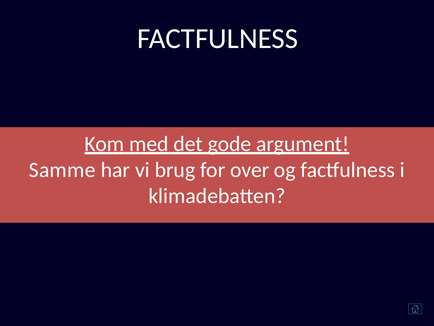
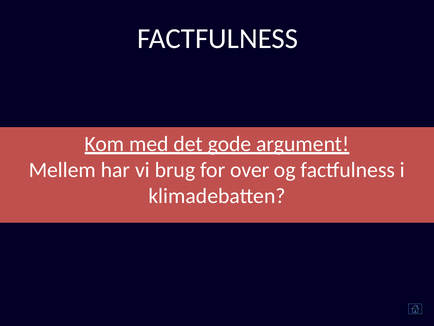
Samme: Samme -> Mellem (62, 170)
